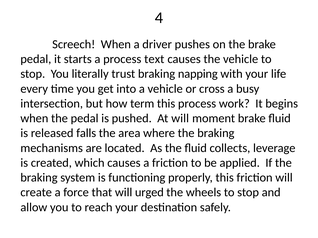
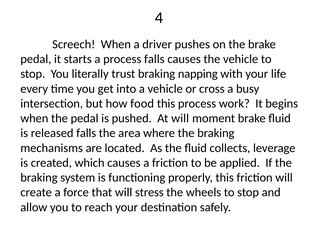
process text: text -> falls (154, 59)
term: term -> food (142, 104)
urged: urged -> stress (149, 193)
